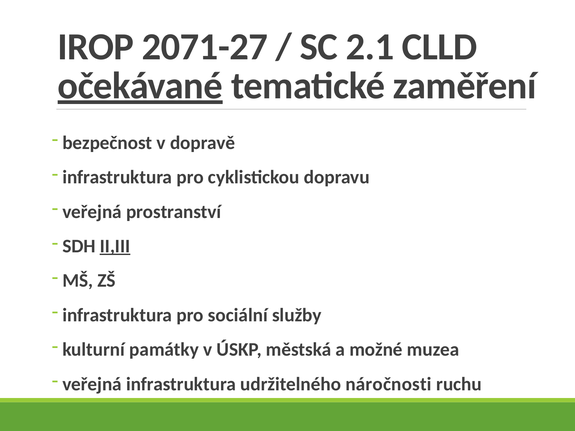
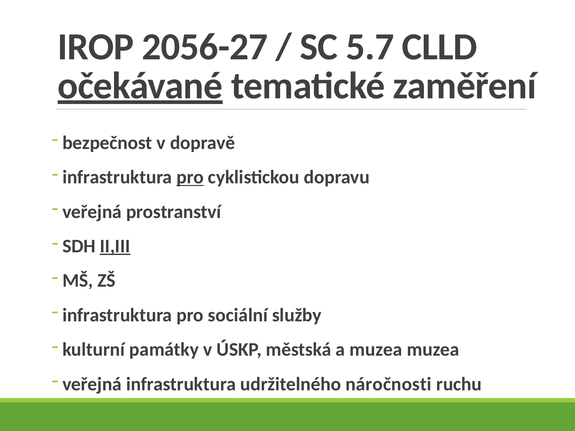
2071-27: 2071-27 -> 2056-27 (205, 47)
2.1: 2.1 -> 5.7 (370, 47)
pro underline: none -> present (190, 177)
a možné: možné -> muzea (376, 350)
